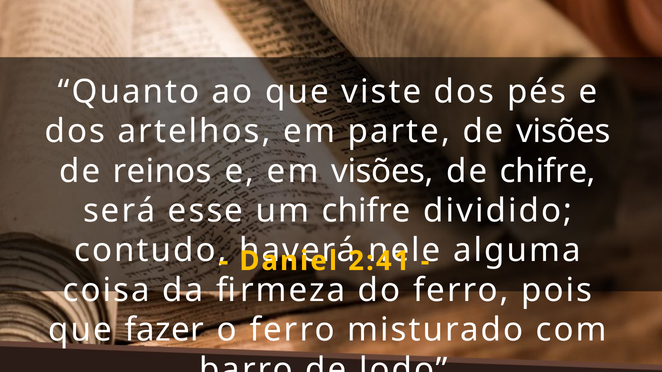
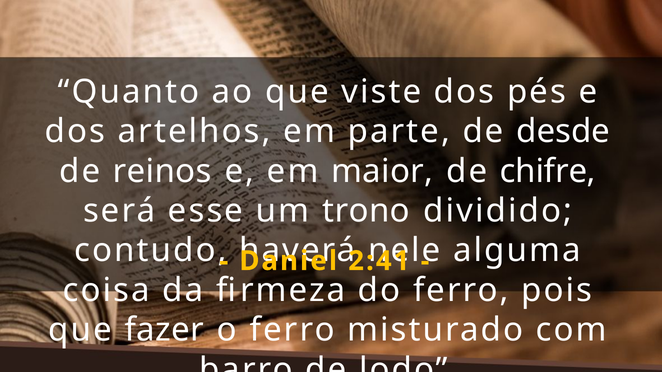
de visões: visões -> desde (563, 132)
em visões: visões -> maior (382, 171)
um chifre: chifre -> trono (366, 211)
